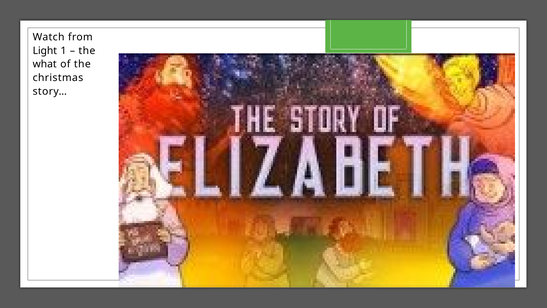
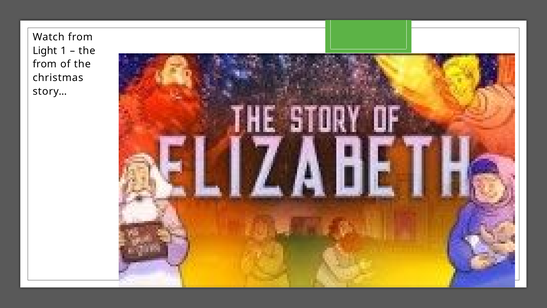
what: what -> from (45, 64)
